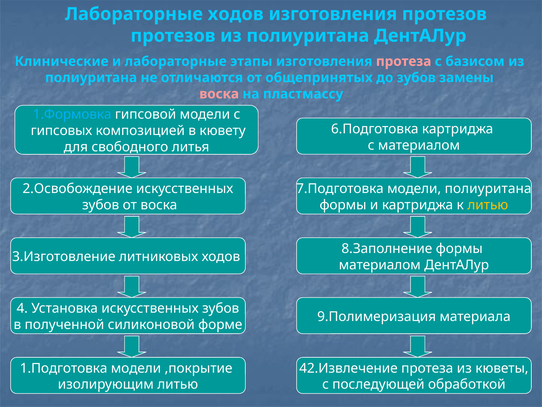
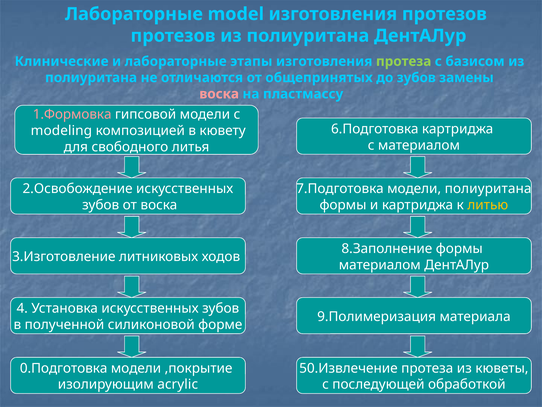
Лабораторные ходов: ходов -> model (236, 14)
протеза colour: pink -> light green (404, 61)
1.Формовка colour: light blue -> pink (72, 114)
гипсовых: гипсовых -> modeling (61, 131)
1.Подготовка: 1.Подготовка -> 0.Подготовка (64, 368)
42.Извлечение: 42.Извлечение -> 50.Извлечение (348, 368)
изолирующим литью: литью -> acrylic (178, 384)
